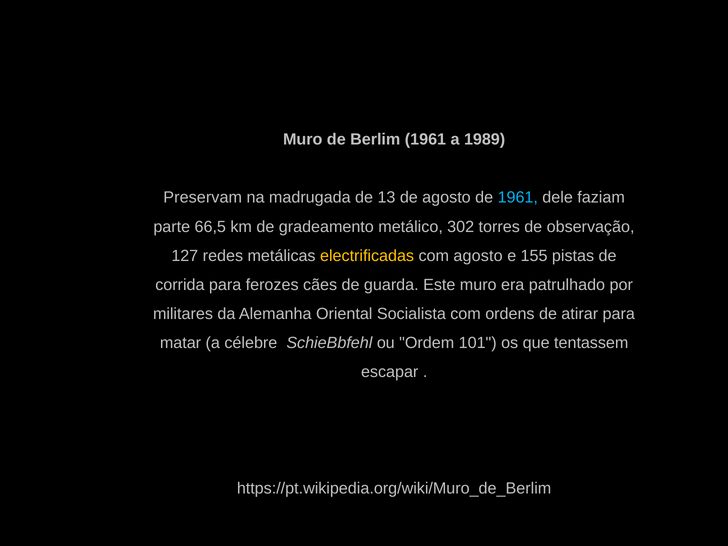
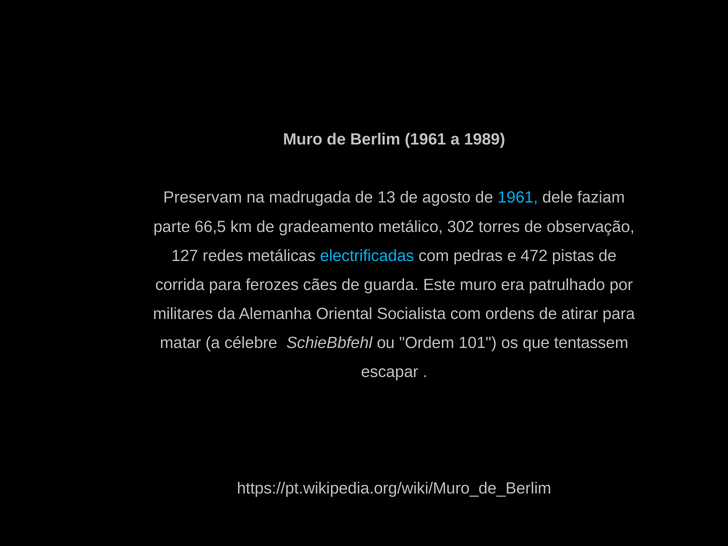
electrificadas colour: yellow -> light blue (367, 256)
com agosto: agosto -> pedras (478, 256)
155: 155 -> 472 (534, 256)
